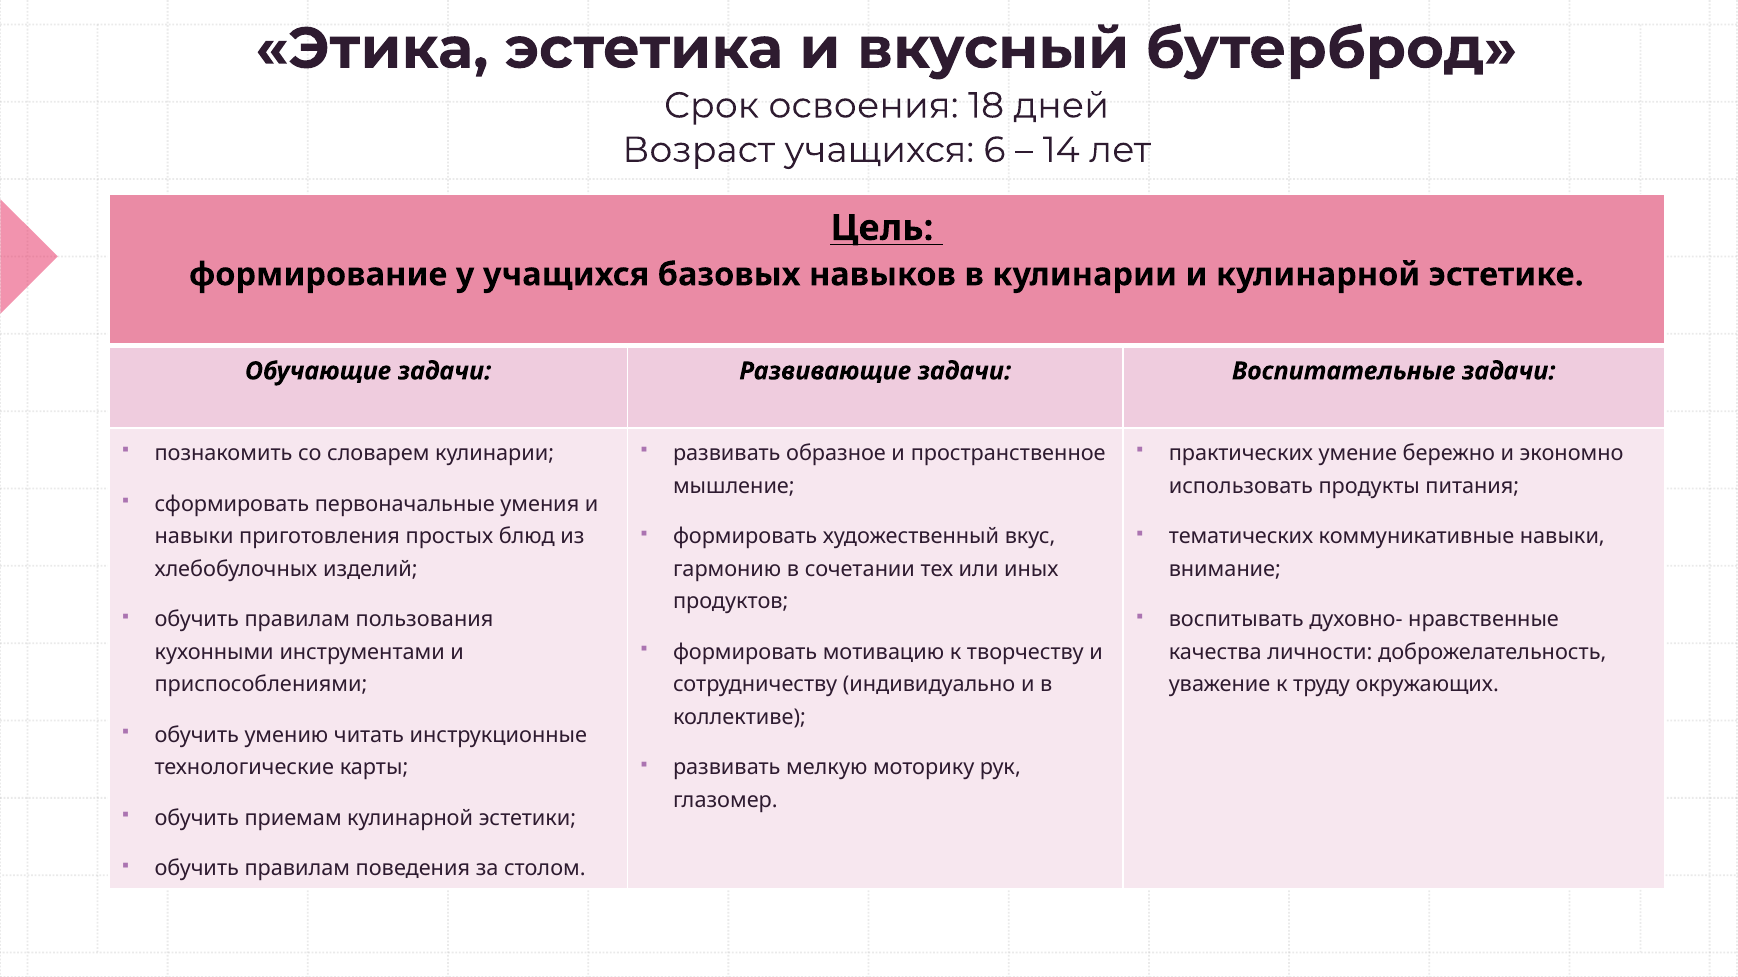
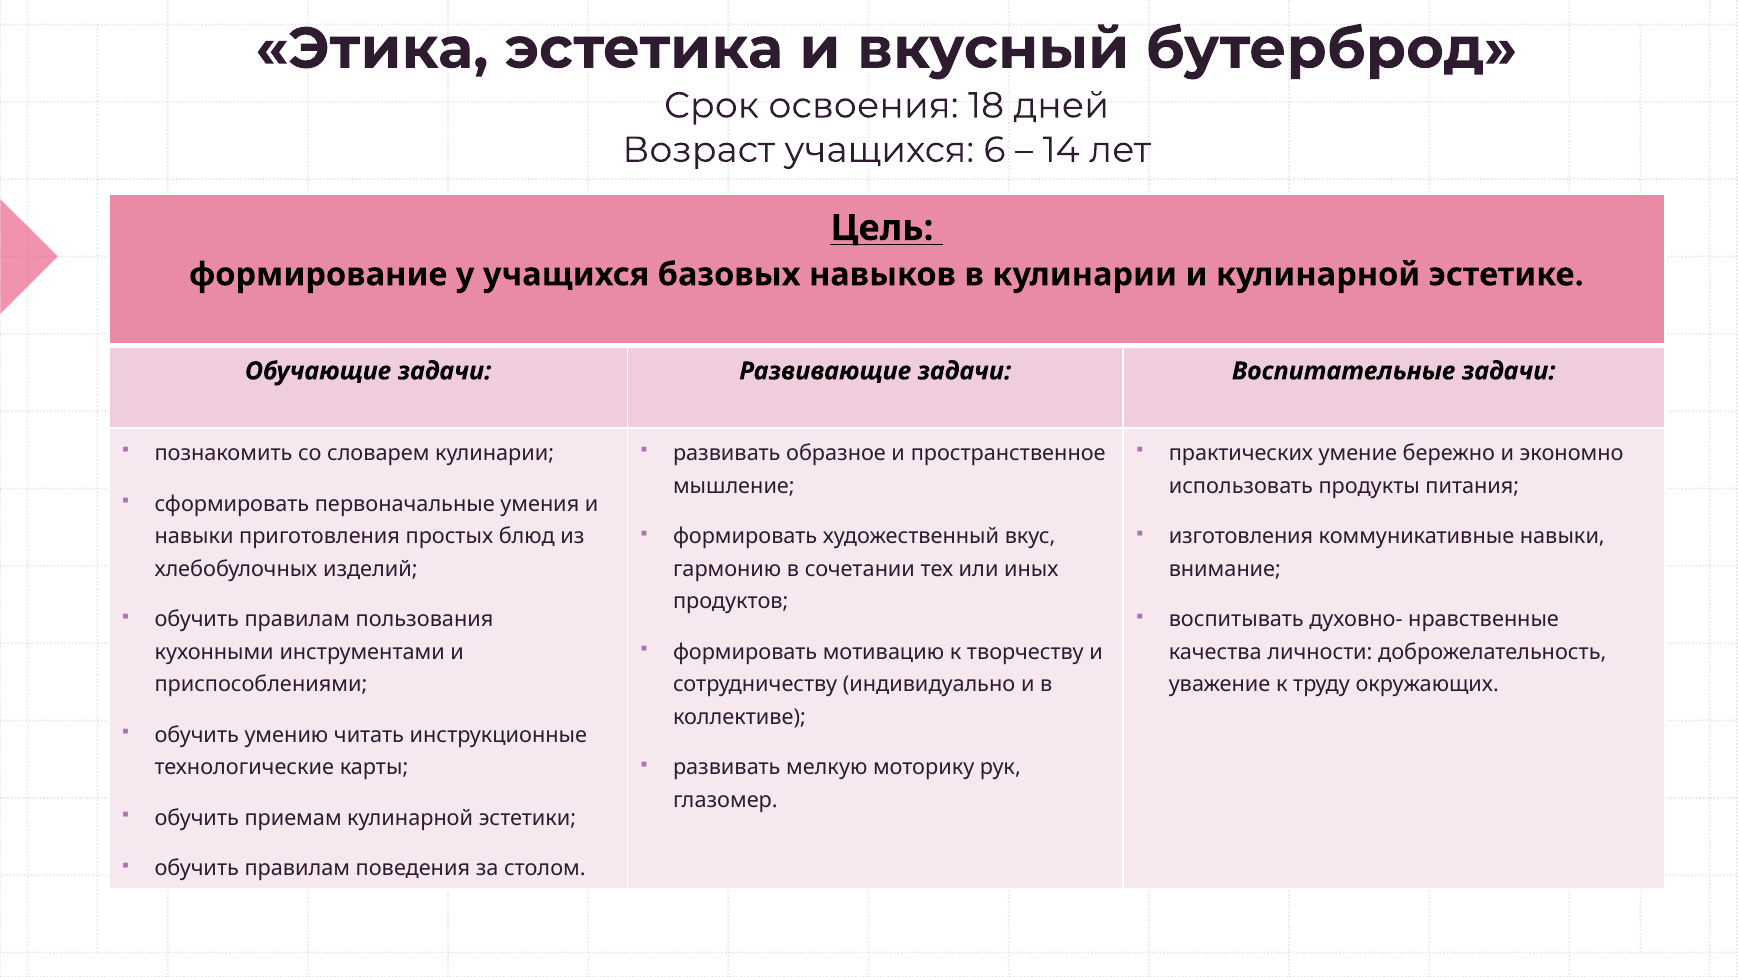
тематических: тематических -> изготовления (1241, 537)
